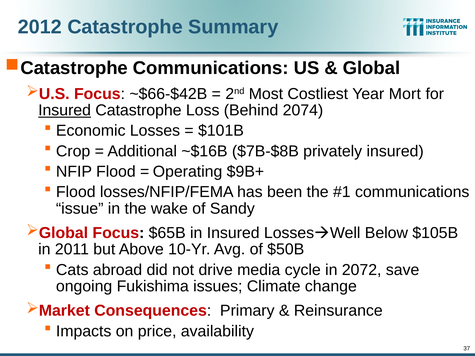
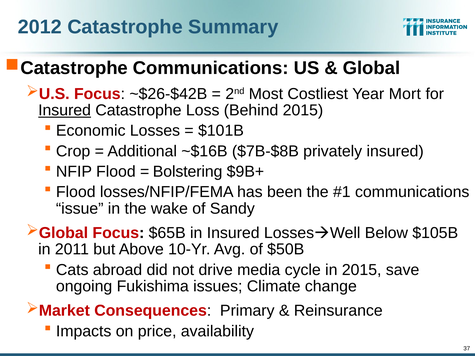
~$66-$42B: ~$66-$42B -> ~$26-$42B (168, 94)
Behind 2074: 2074 -> 2015 (303, 110)
Operating: Operating -> Bolstering (188, 172)
in 2072: 2072 -> 2015 (362, 270)
